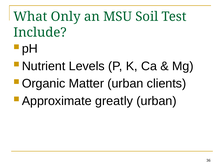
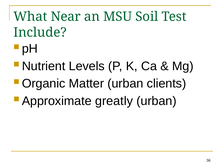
Only: Only -> Near (66, 17)
